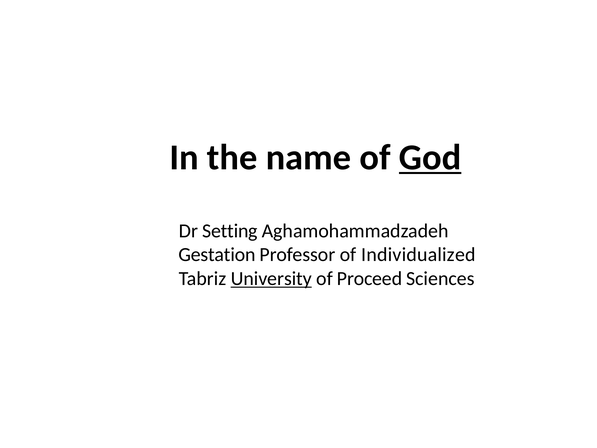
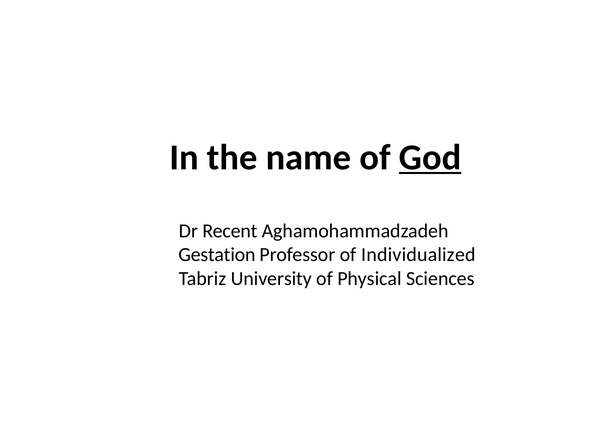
Setting: Setting -> Recent (230, 231)
University underline: present -> none (271, 278)
Proceed: Proceed -> Physical (369, 278)
